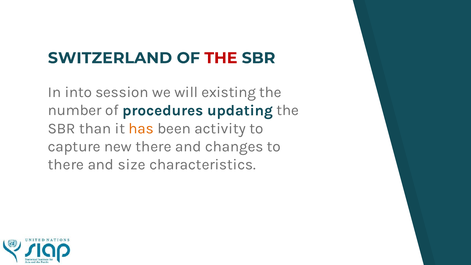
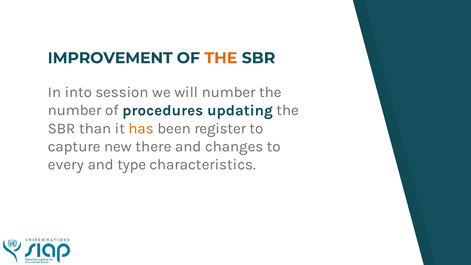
SWITZERLAND: SWITZERLAND -> IMPROVEMENT (110, 58)
THE colour: red -> orange (221, 58)
will existing: existing -> number (229, 92)
activity: activity -> register (220, 128)
there: there -> every (66, 164)
size: size -> type (132, 164)
